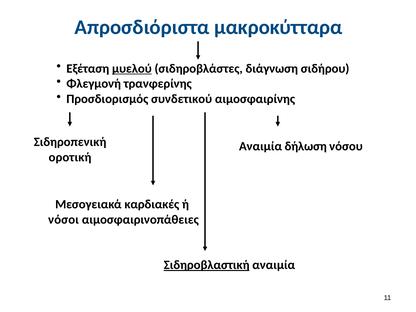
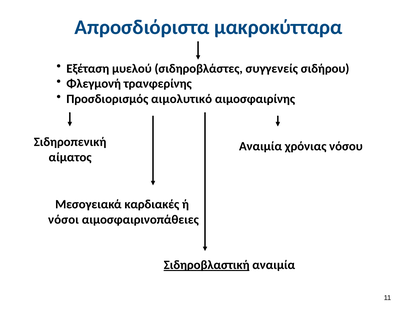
μυελού underline: present -> none (132, 69)
διάγνωση: διάγνωση -> συγγενείς (272, 69)
συνδετικού: συνδετικού -> αιμολυτικό (182, 99)
δήλωση: δήλωση -> χρόνιας (306, 146)
οροτική: οροτική -> αίματος (70, 157)
